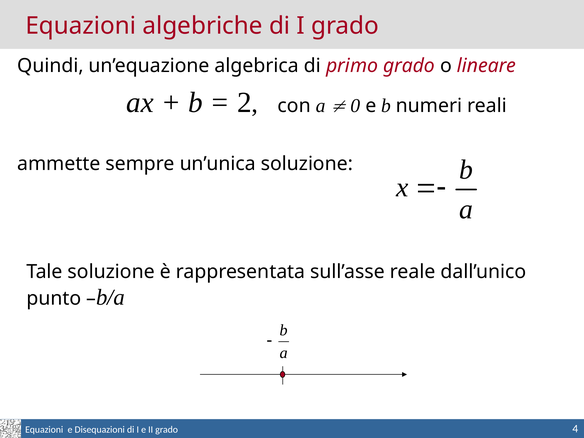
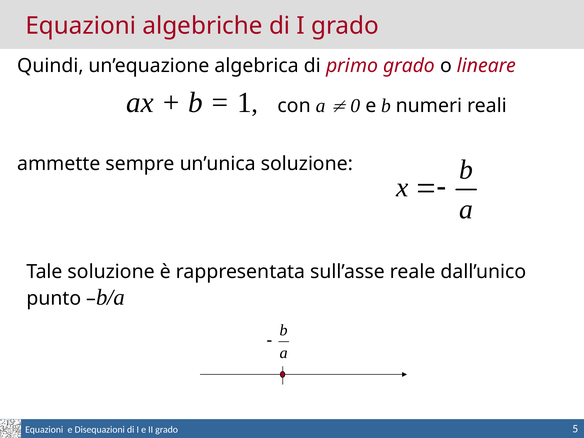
2: 2 -> 1 (244, 103)
4: 4 -> 5 (575, 429)
